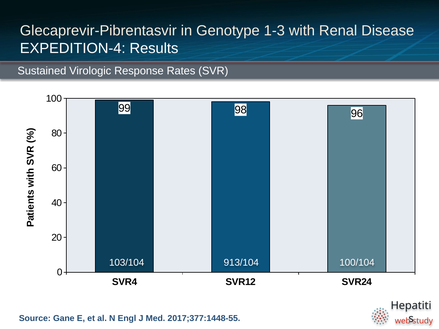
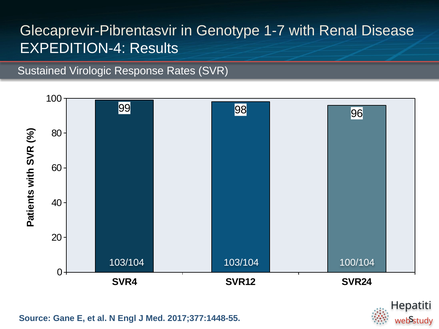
1-3: 1-3 -> 1-7 (274, 31)
103/104 913/104: 913/104 -> 103/104 (241, 263)
